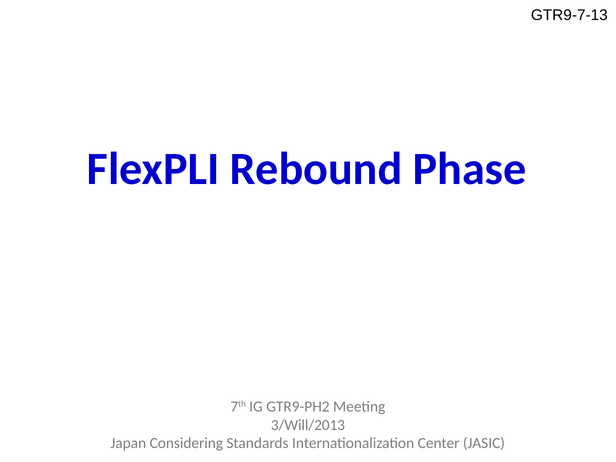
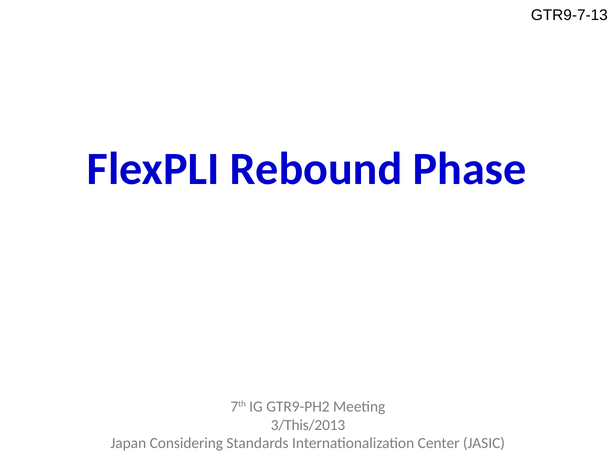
3/Will/2013: 3/Will/2013 -> 3/This/2013 (308, 425)
